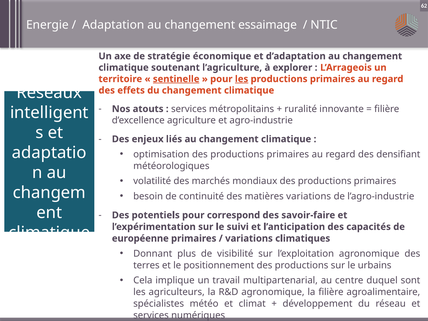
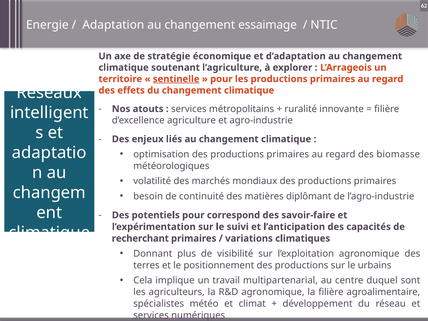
les underline: present -> none (242, 79)
densifiant: densifiant -> biomasse (398, 154)
matières variations: variations -> diplômant (309, 196)
européenne: européenne -> recherchant (140, 238)
